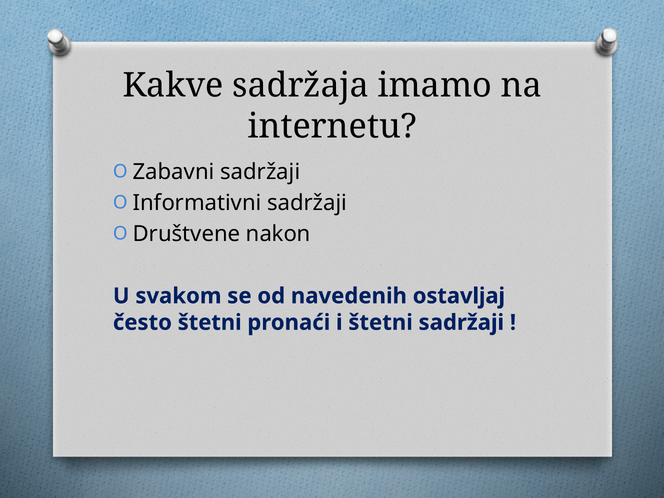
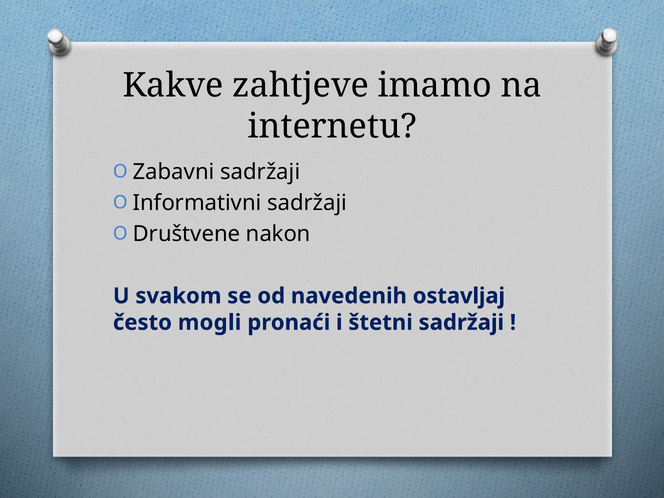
sadržaja: sadržaja -> zahtjeve (301, 86)
često štetni: štetni -> mogli (210, 323)
